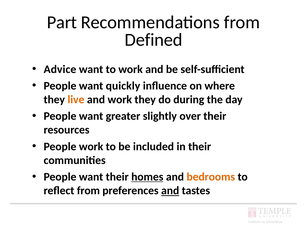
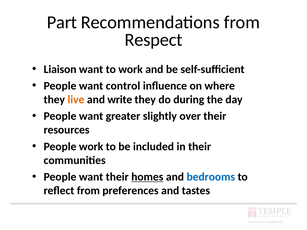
Defined: Defined -> Respect (154, 40)
Advice: Advice -> Liaison (60, 69)
quickly: quickly -> control (123, 86)
and work: work -> write (120, 100)
bedrooms colour: orange -> blue (211, 177)
and underline: present -> none (170, 191)
